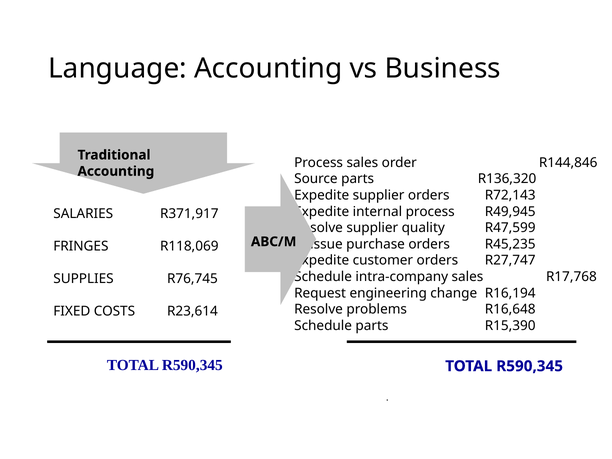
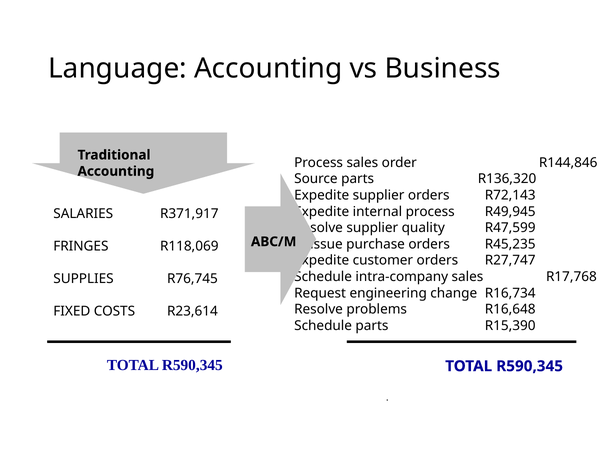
R16,194: R16,194 -> R16,734 (510, 293)
